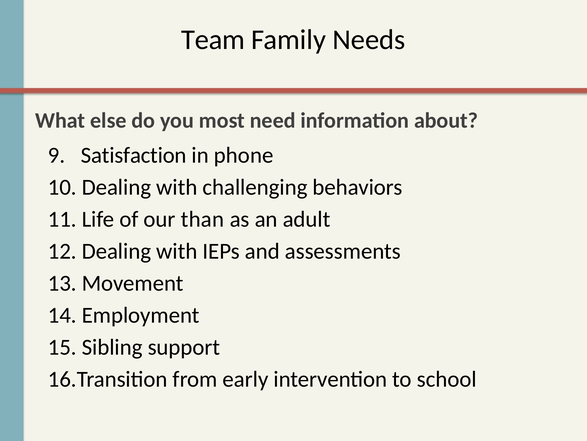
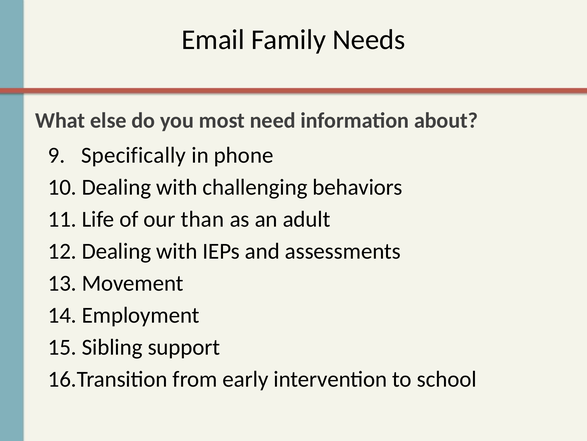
Team: Team -> Email (213, 40)
Satisfaction: Satisfaction -> Specifically (134, 155)
